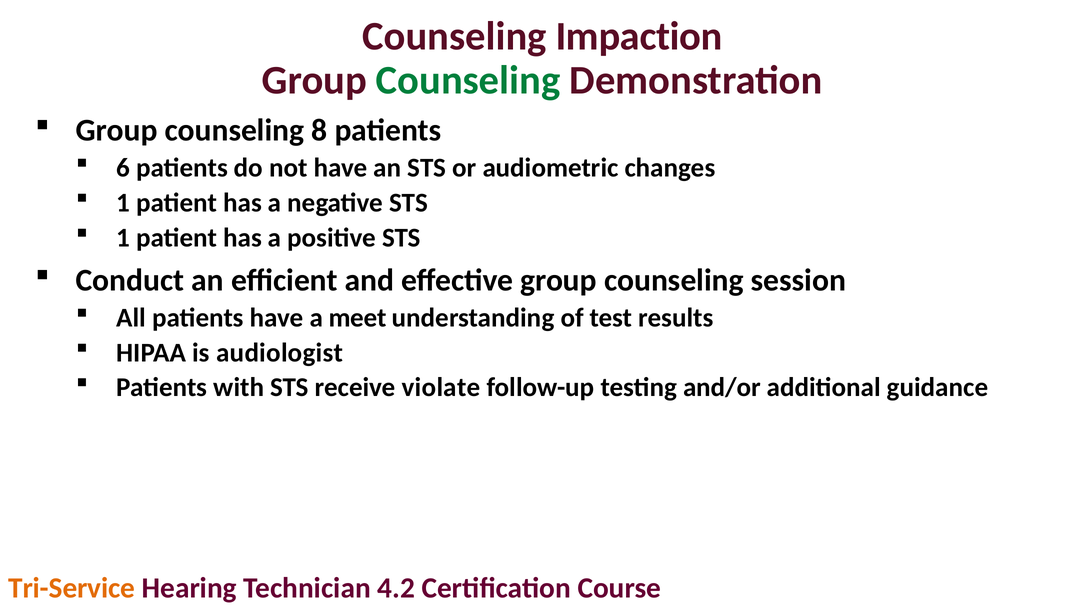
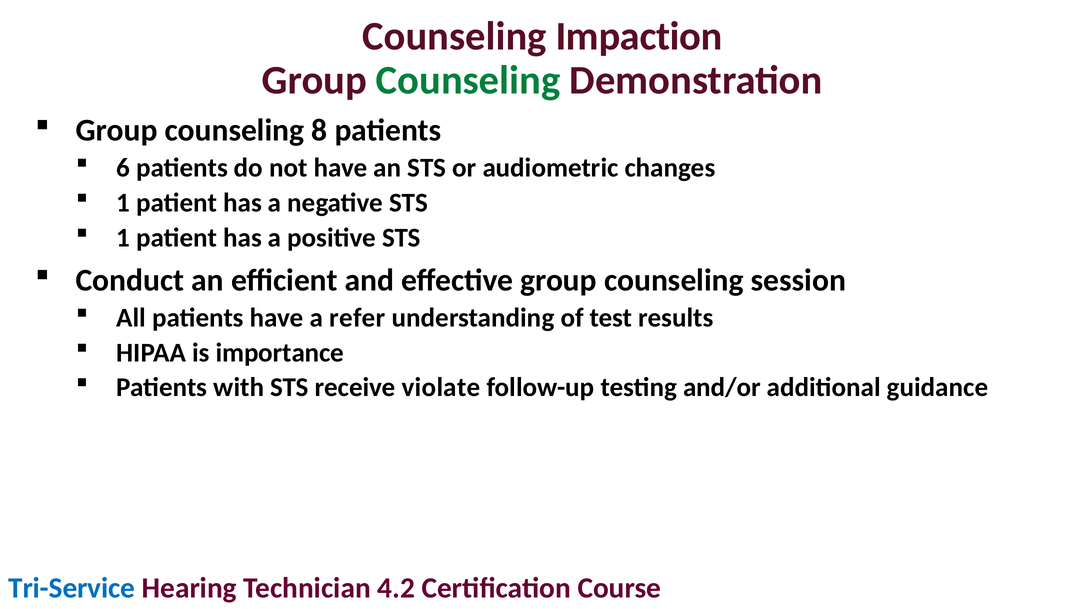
meet: meet -> refer (357, 318)
audiologist: audiologist -> importance (280, 353)
Tri-Service colour: orange -> blue (72, 588)
